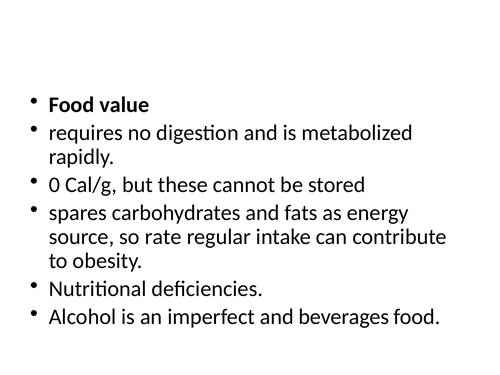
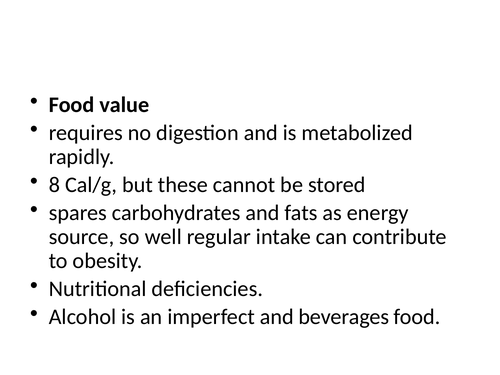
0: 0 -> 8 (54, 185)
rate: rate -> well (163, 237)
